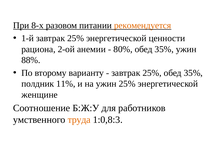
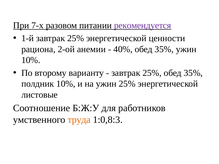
8-х: 8-х -> 7-х (38, 26)
рекомендуется colour: orange -> purple (143, 26)
80%: 80% -> 40% (123, 49)
88%: 88% -> 10% (31, 60)
полдник 11%: 11% -> 10% (66, 84)
женщине: женщине -> листовые (40, 95)
